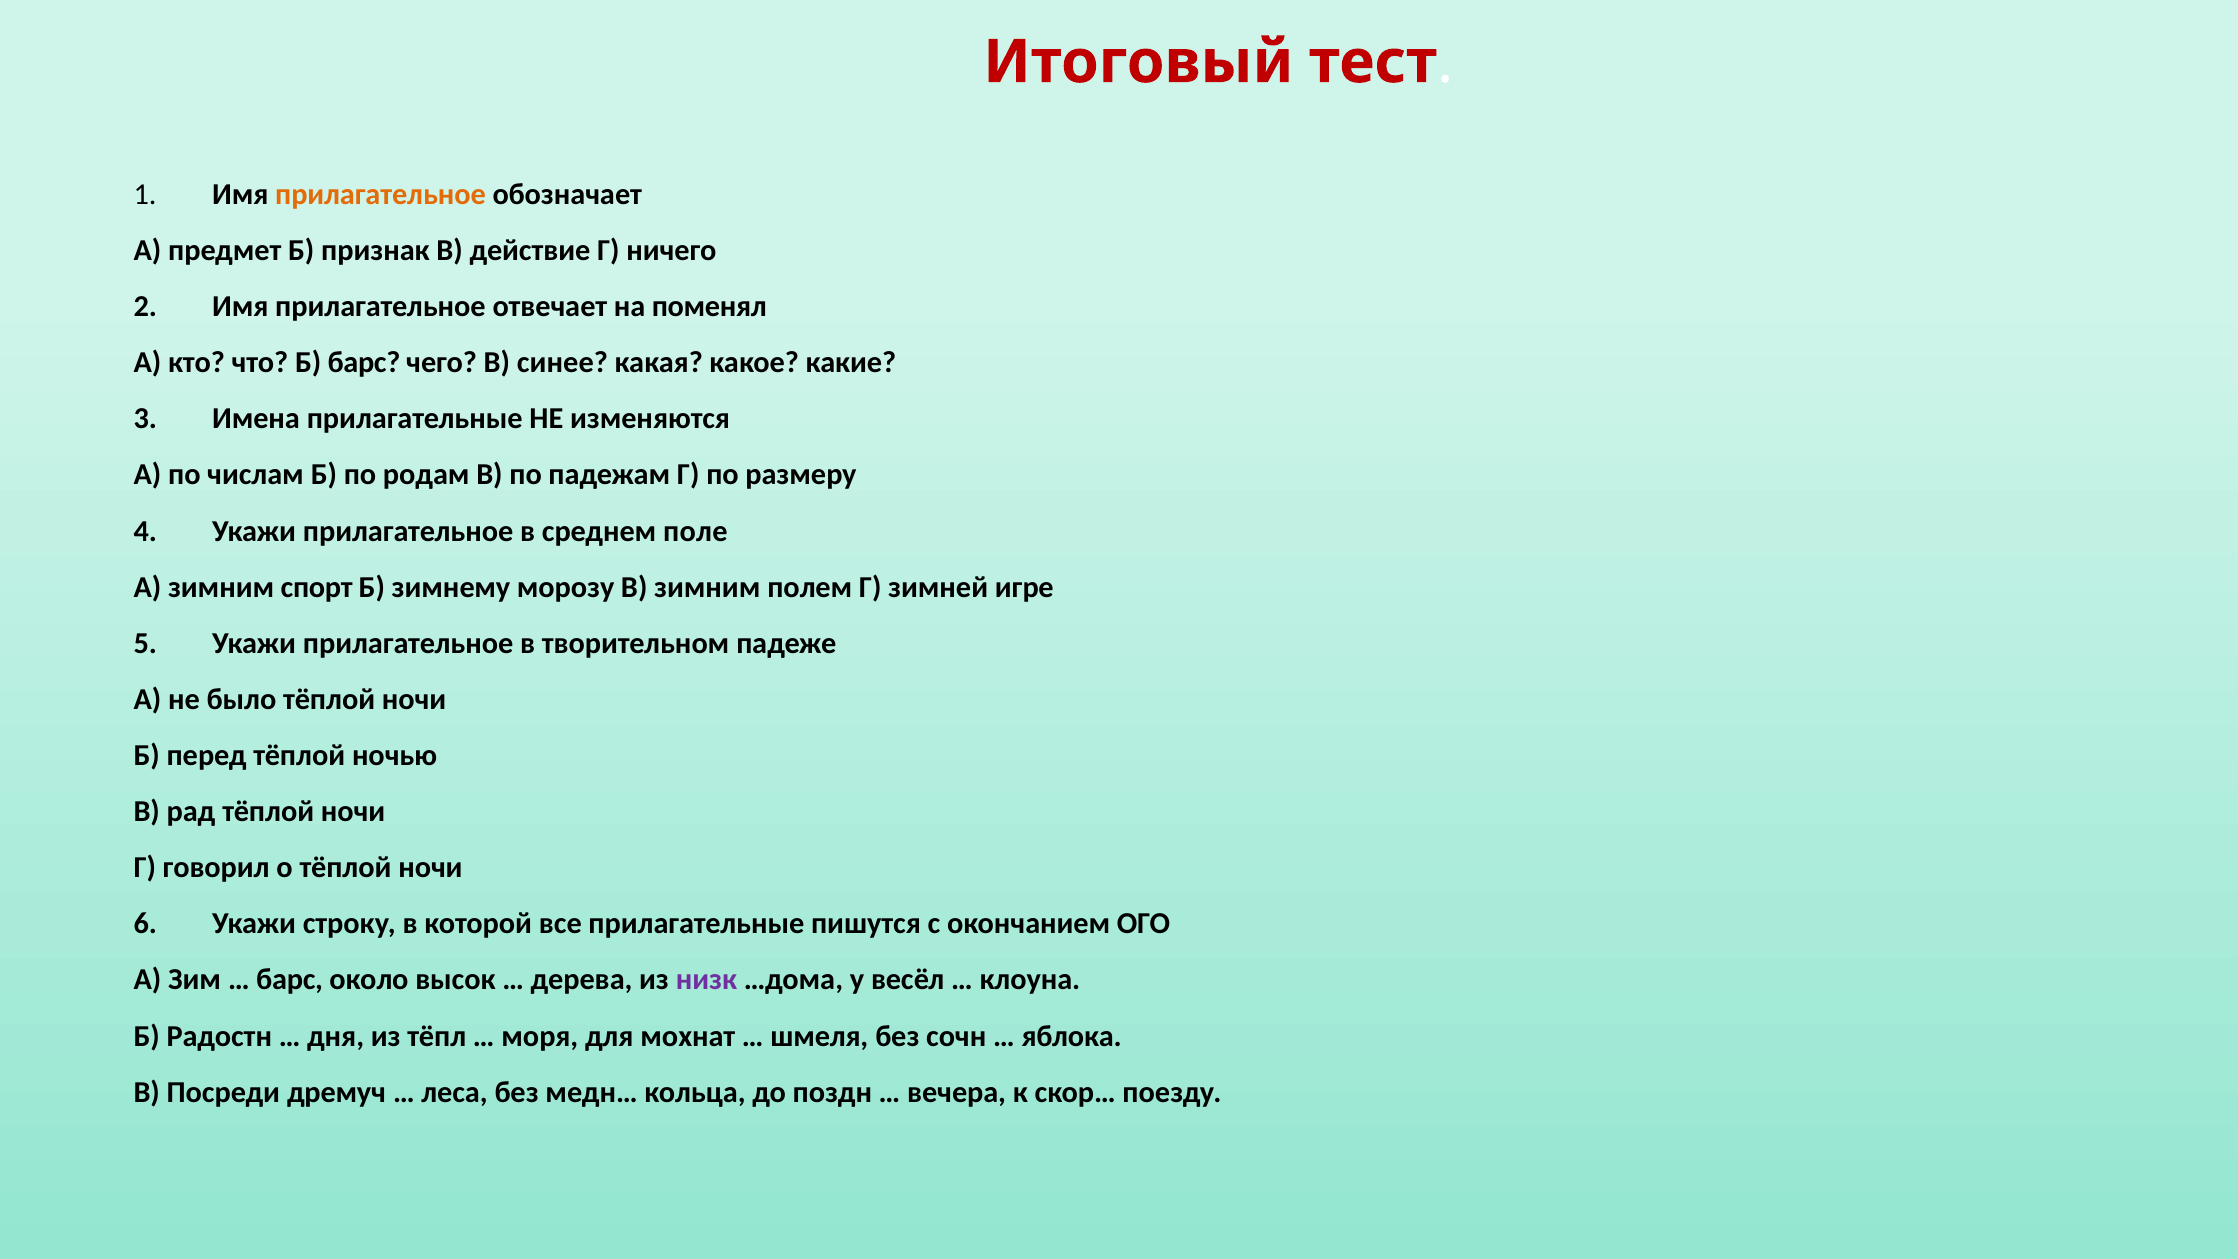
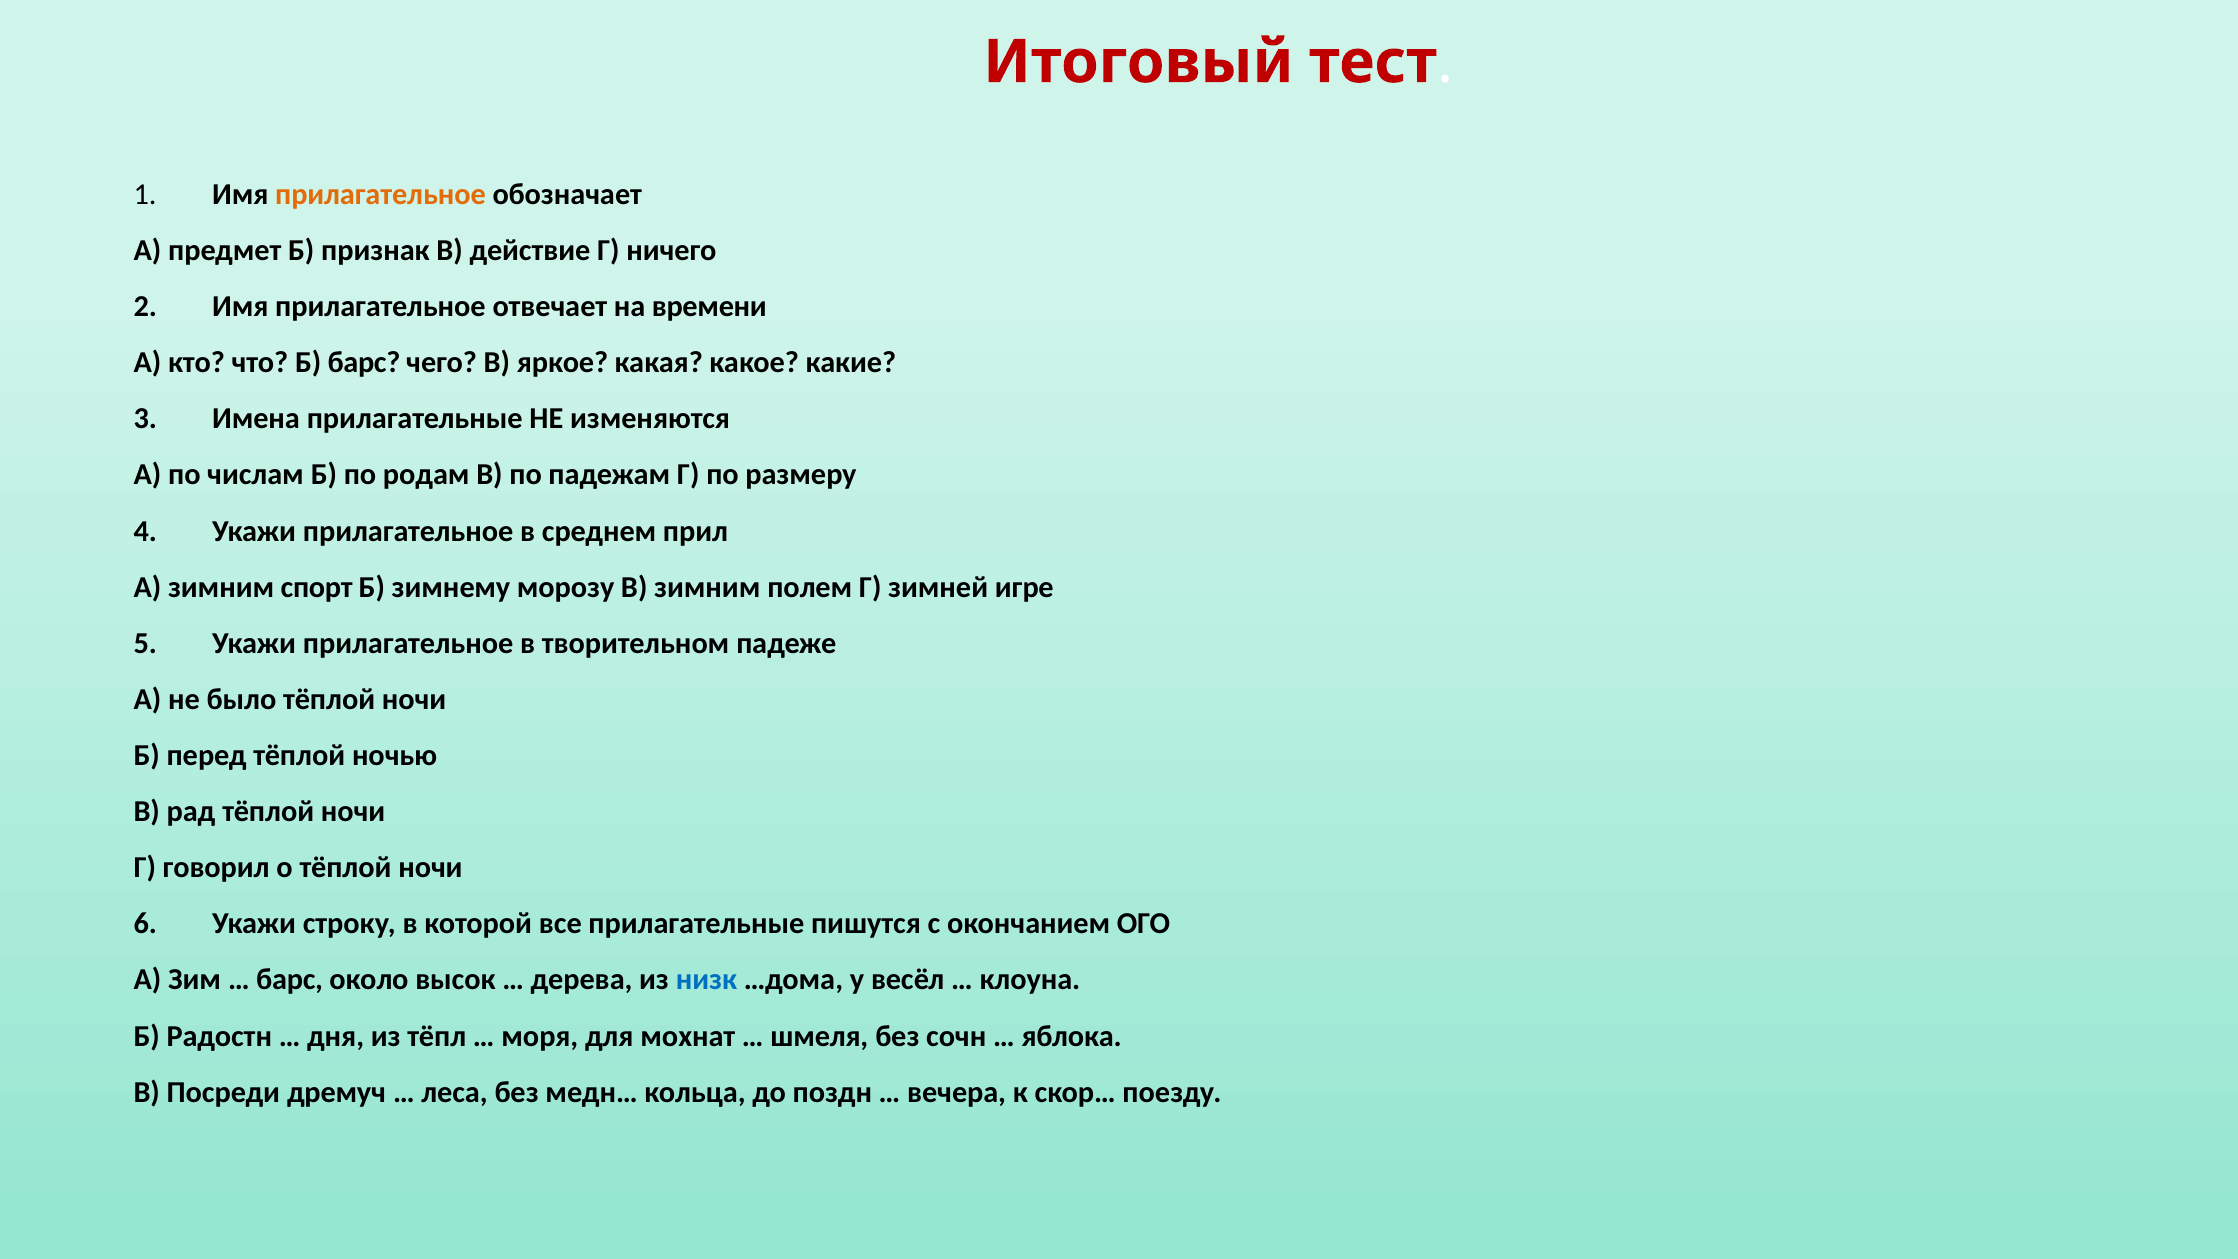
поменял: поменял -> времени (709, 307)
синее: синее -> яркое (563, 363)
поле: поле -> прил (696, 531)
низк colour: purple -> blue (706, 980)
